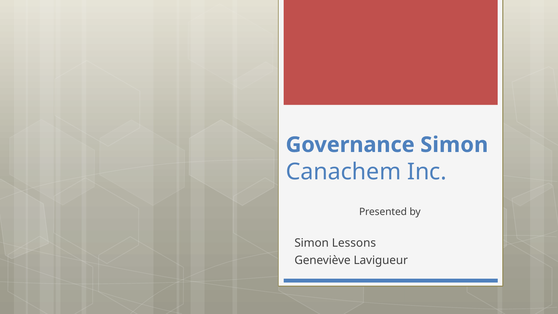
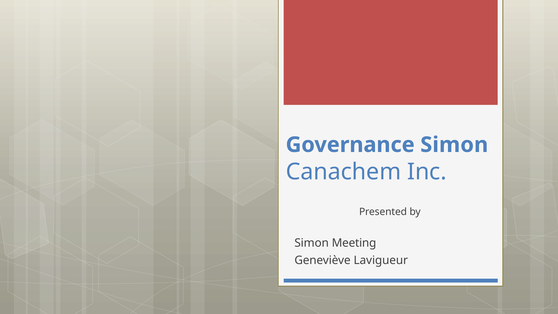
Lessons: Lessons -> Meeting (354, 243)
